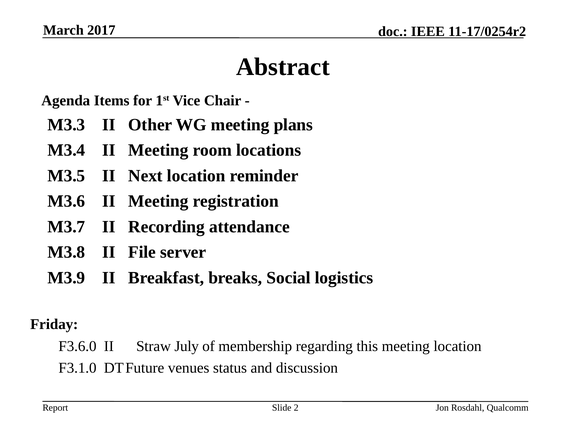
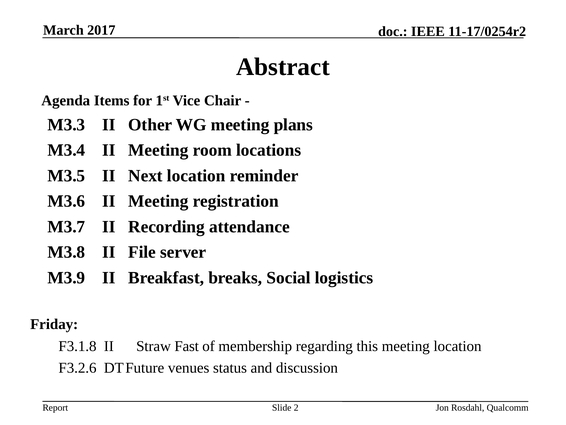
F3.6.0: F3.6.0 -> F3.1.8 (78, 346)
July: July -> Fast (187, 346)
F3.1.0: F3.1.0 -> F3.2.6 (78, 368)
